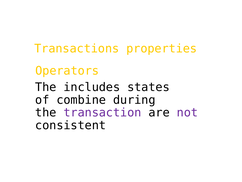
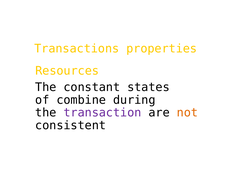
Operators: Operators -> Resources (67, 71)
includes: includes -> constant (92, 87)
not colour: purple -> orange (187, 112)
